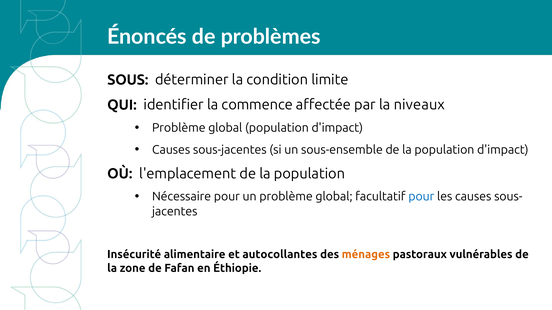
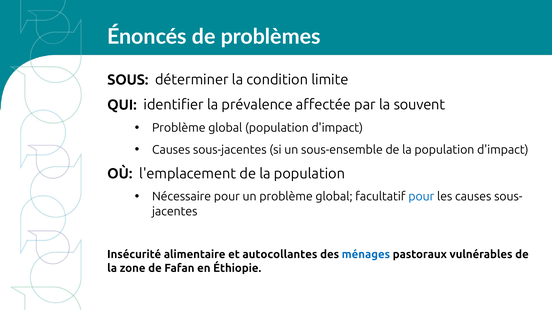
commence: commence -> prévalence (257, 105)
niveaux: niveaux -> souvent (419, 105)
ménages colour: orange -> blue (366, 255)
